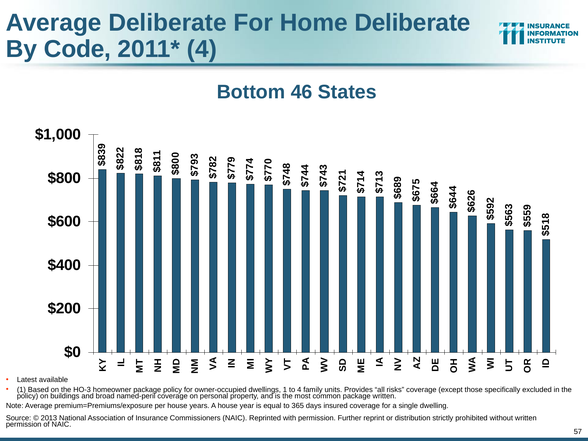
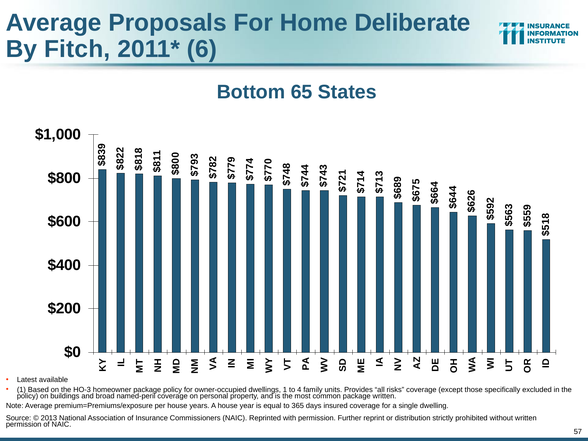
Average Deliberate: Deliberate -> Proposals (168, 23)
Code: Code -> Fitch (77, 49)
4: 4 -> 6 (202, 49)
46: 46 -> 65 (302, 92)
